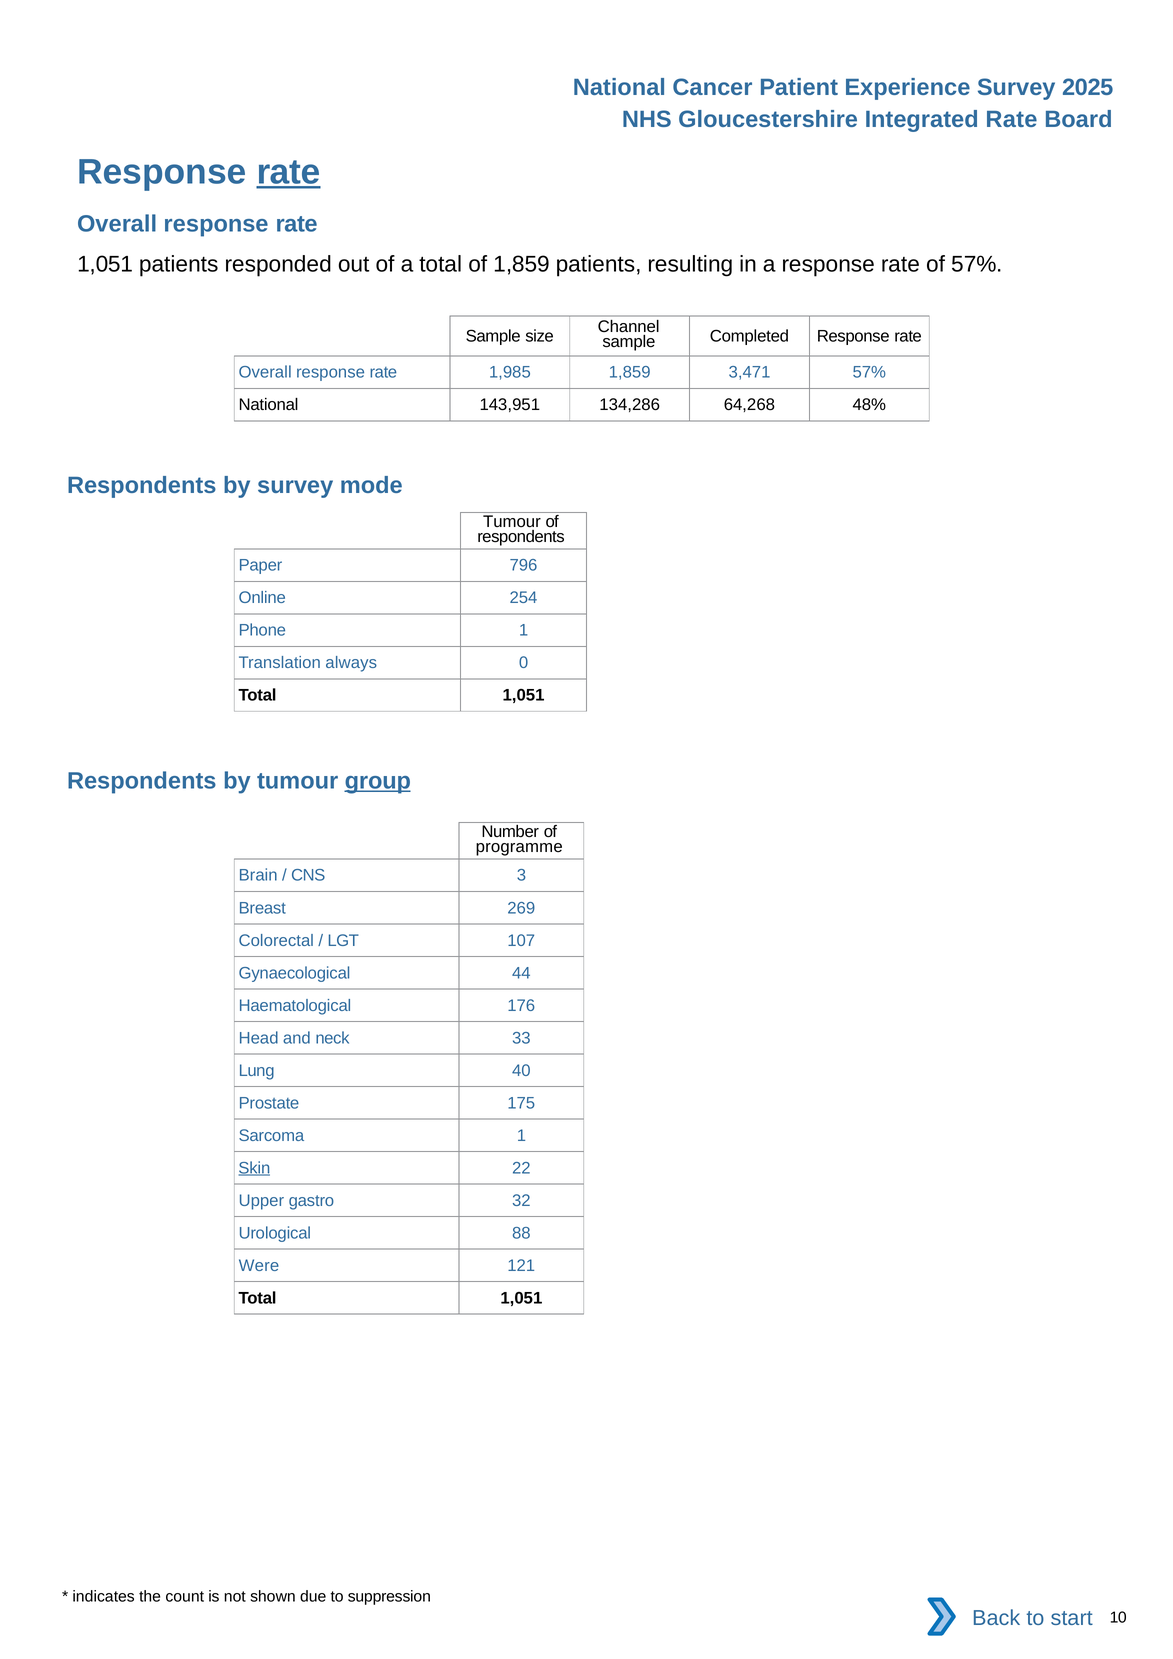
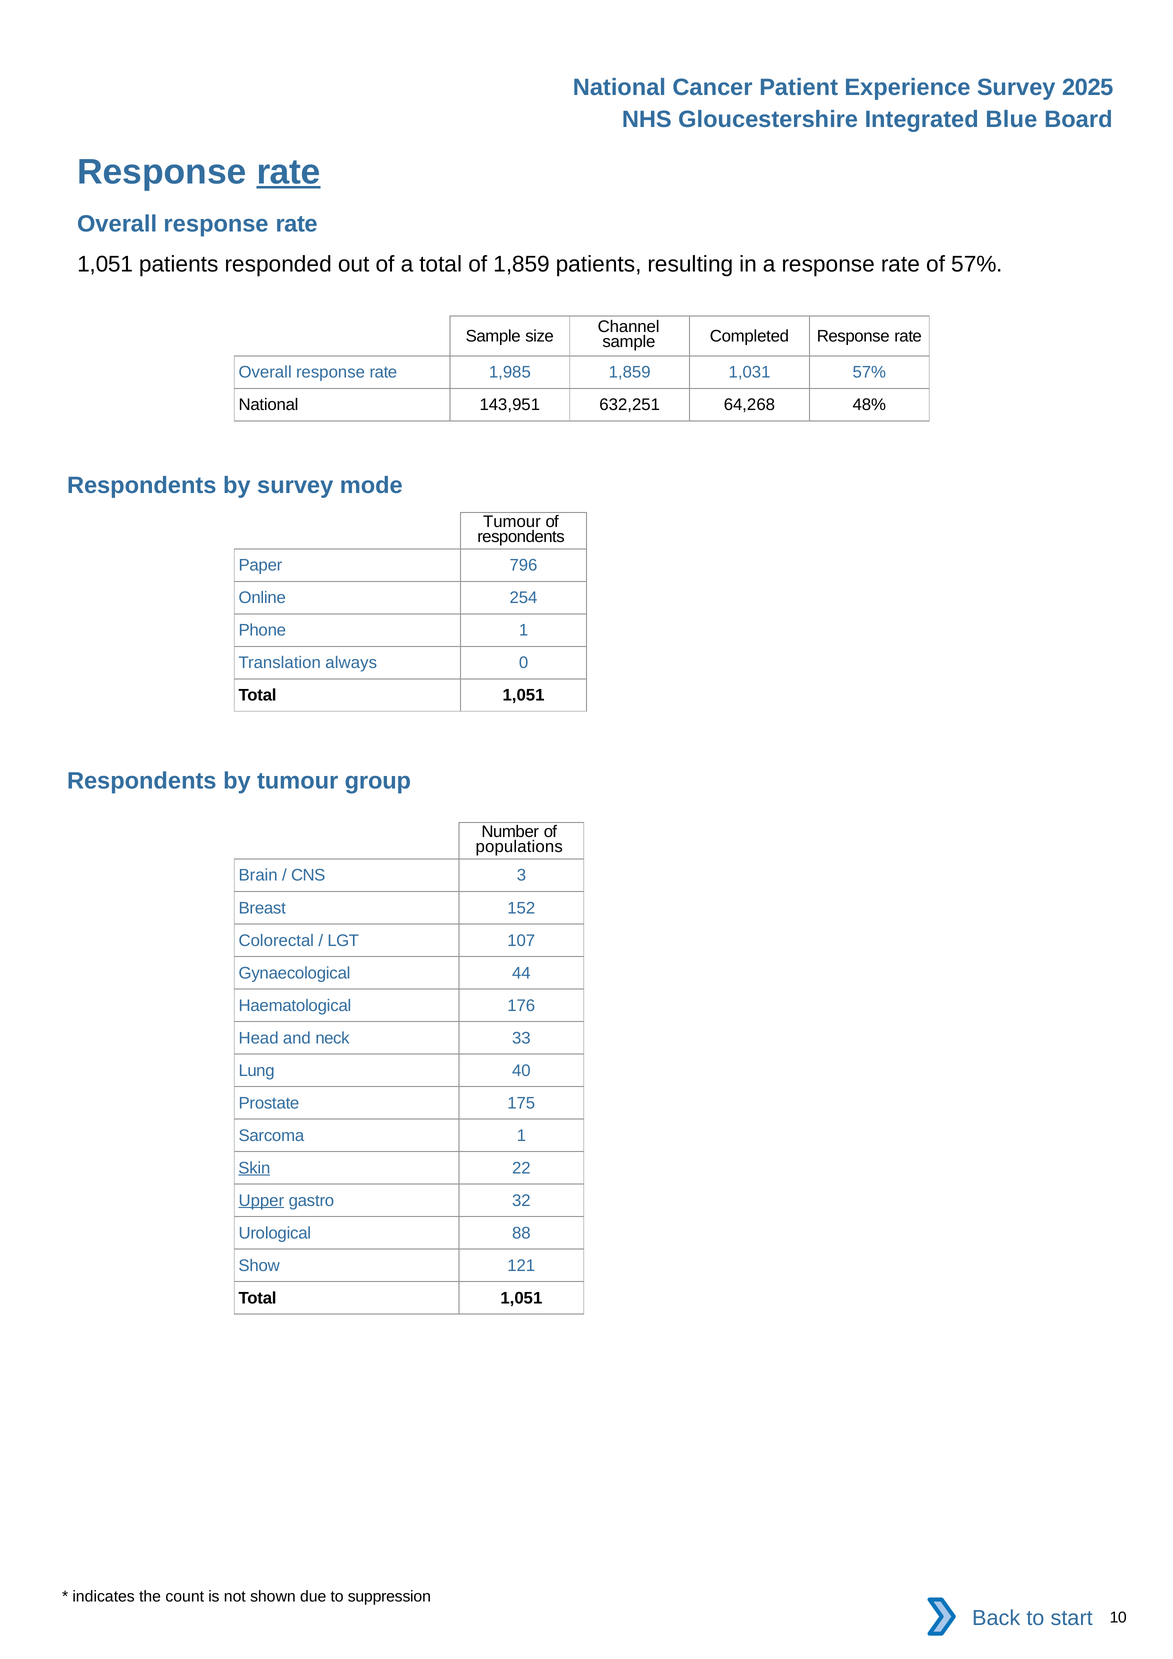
Integrated Rate: Rate -> Blue (1011, 119)
3,471: 3,471 -> 1,031 (750, 373)
134,286: 134,286 -> 632,251 (630, 405)
group underline: present -> none (378, 782)
programme: programme -> populations (519, 847)
269: 269 -> 152 (521, 909)
Upper underline: none -> present (261, 1201)
Were: Were -> Show (259, 1266)
